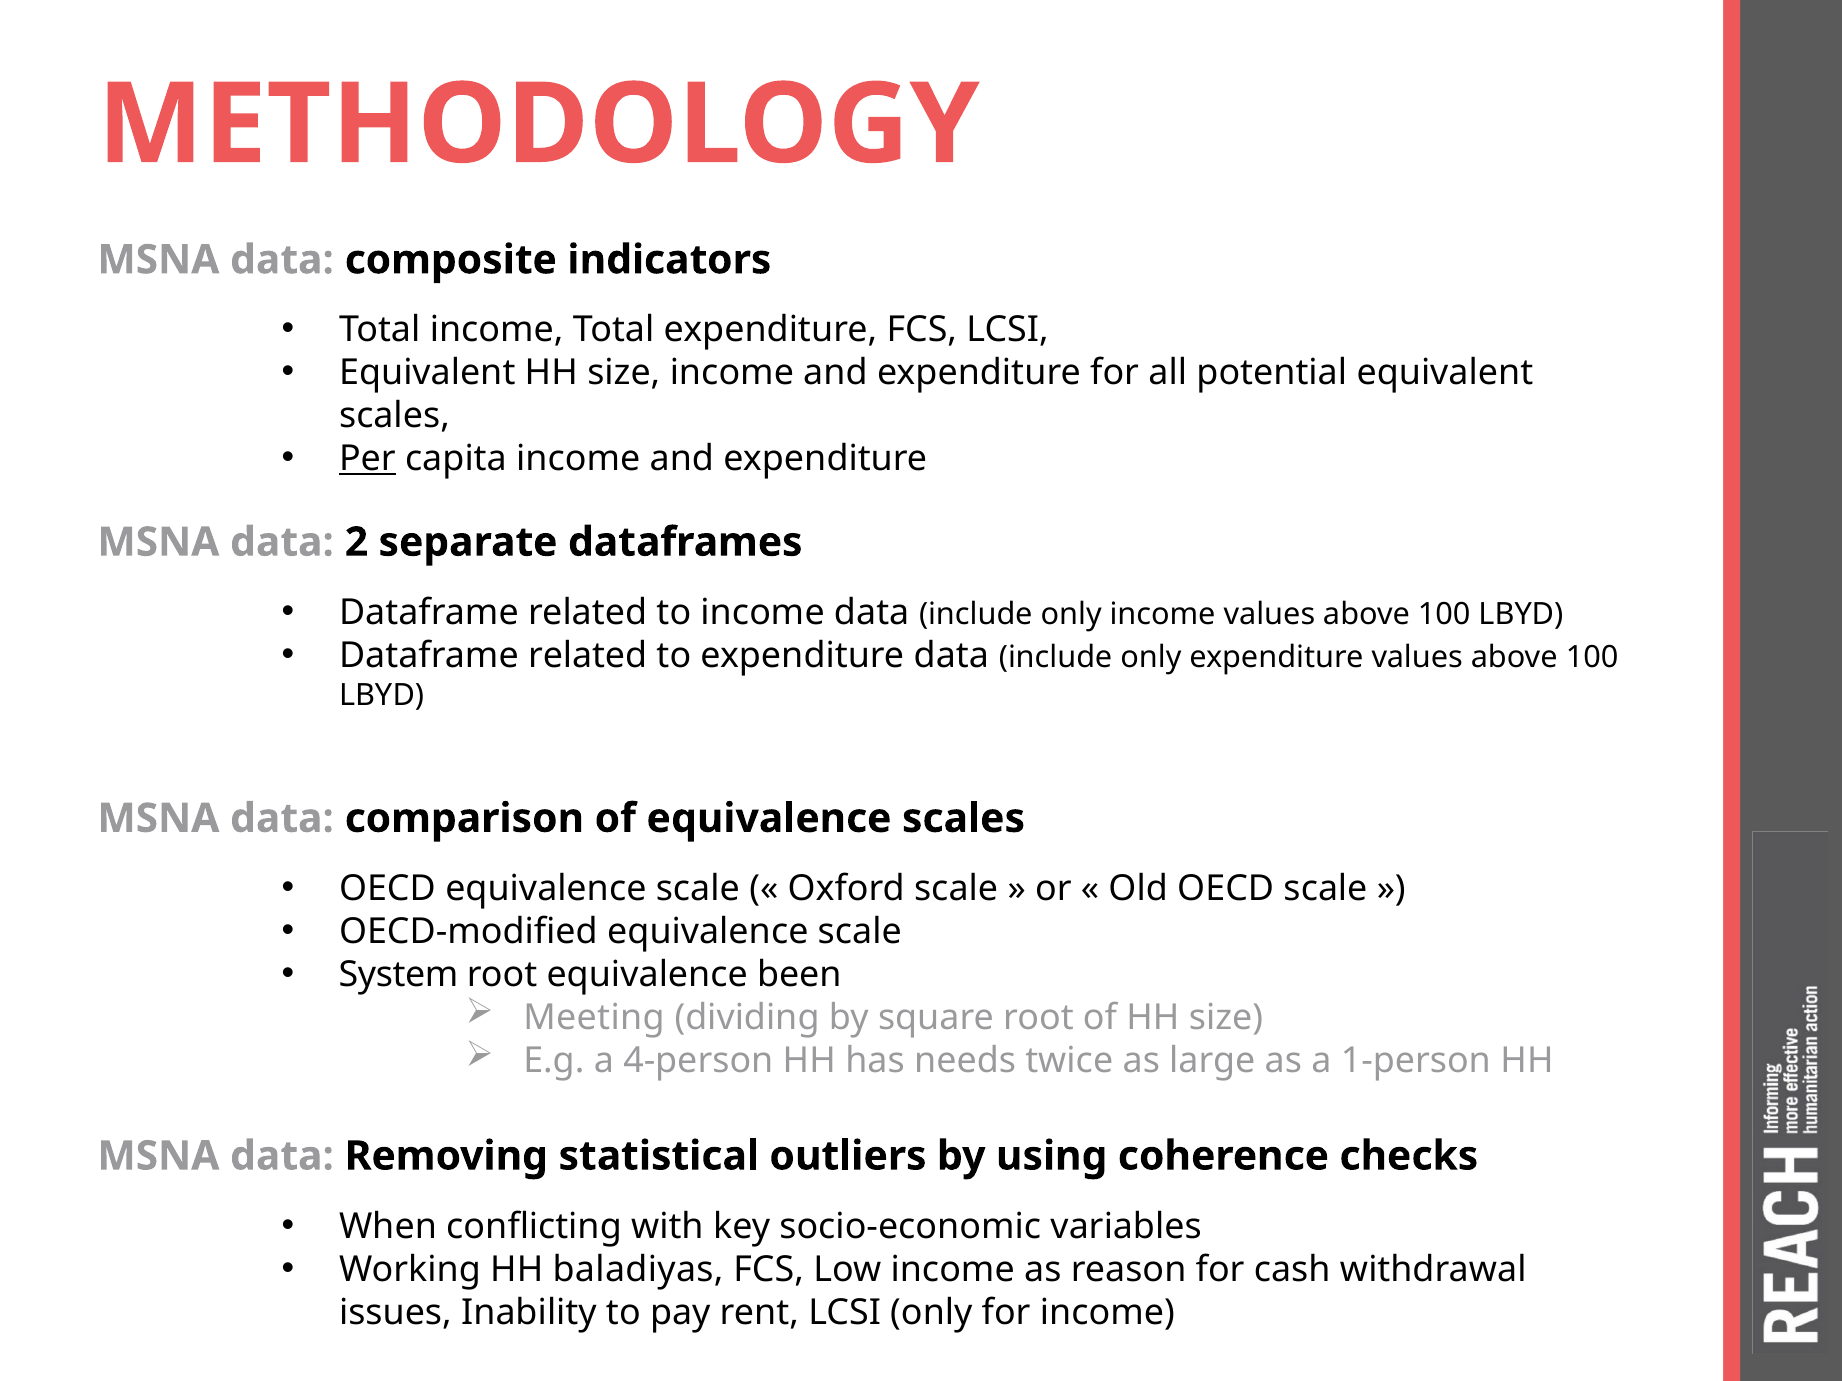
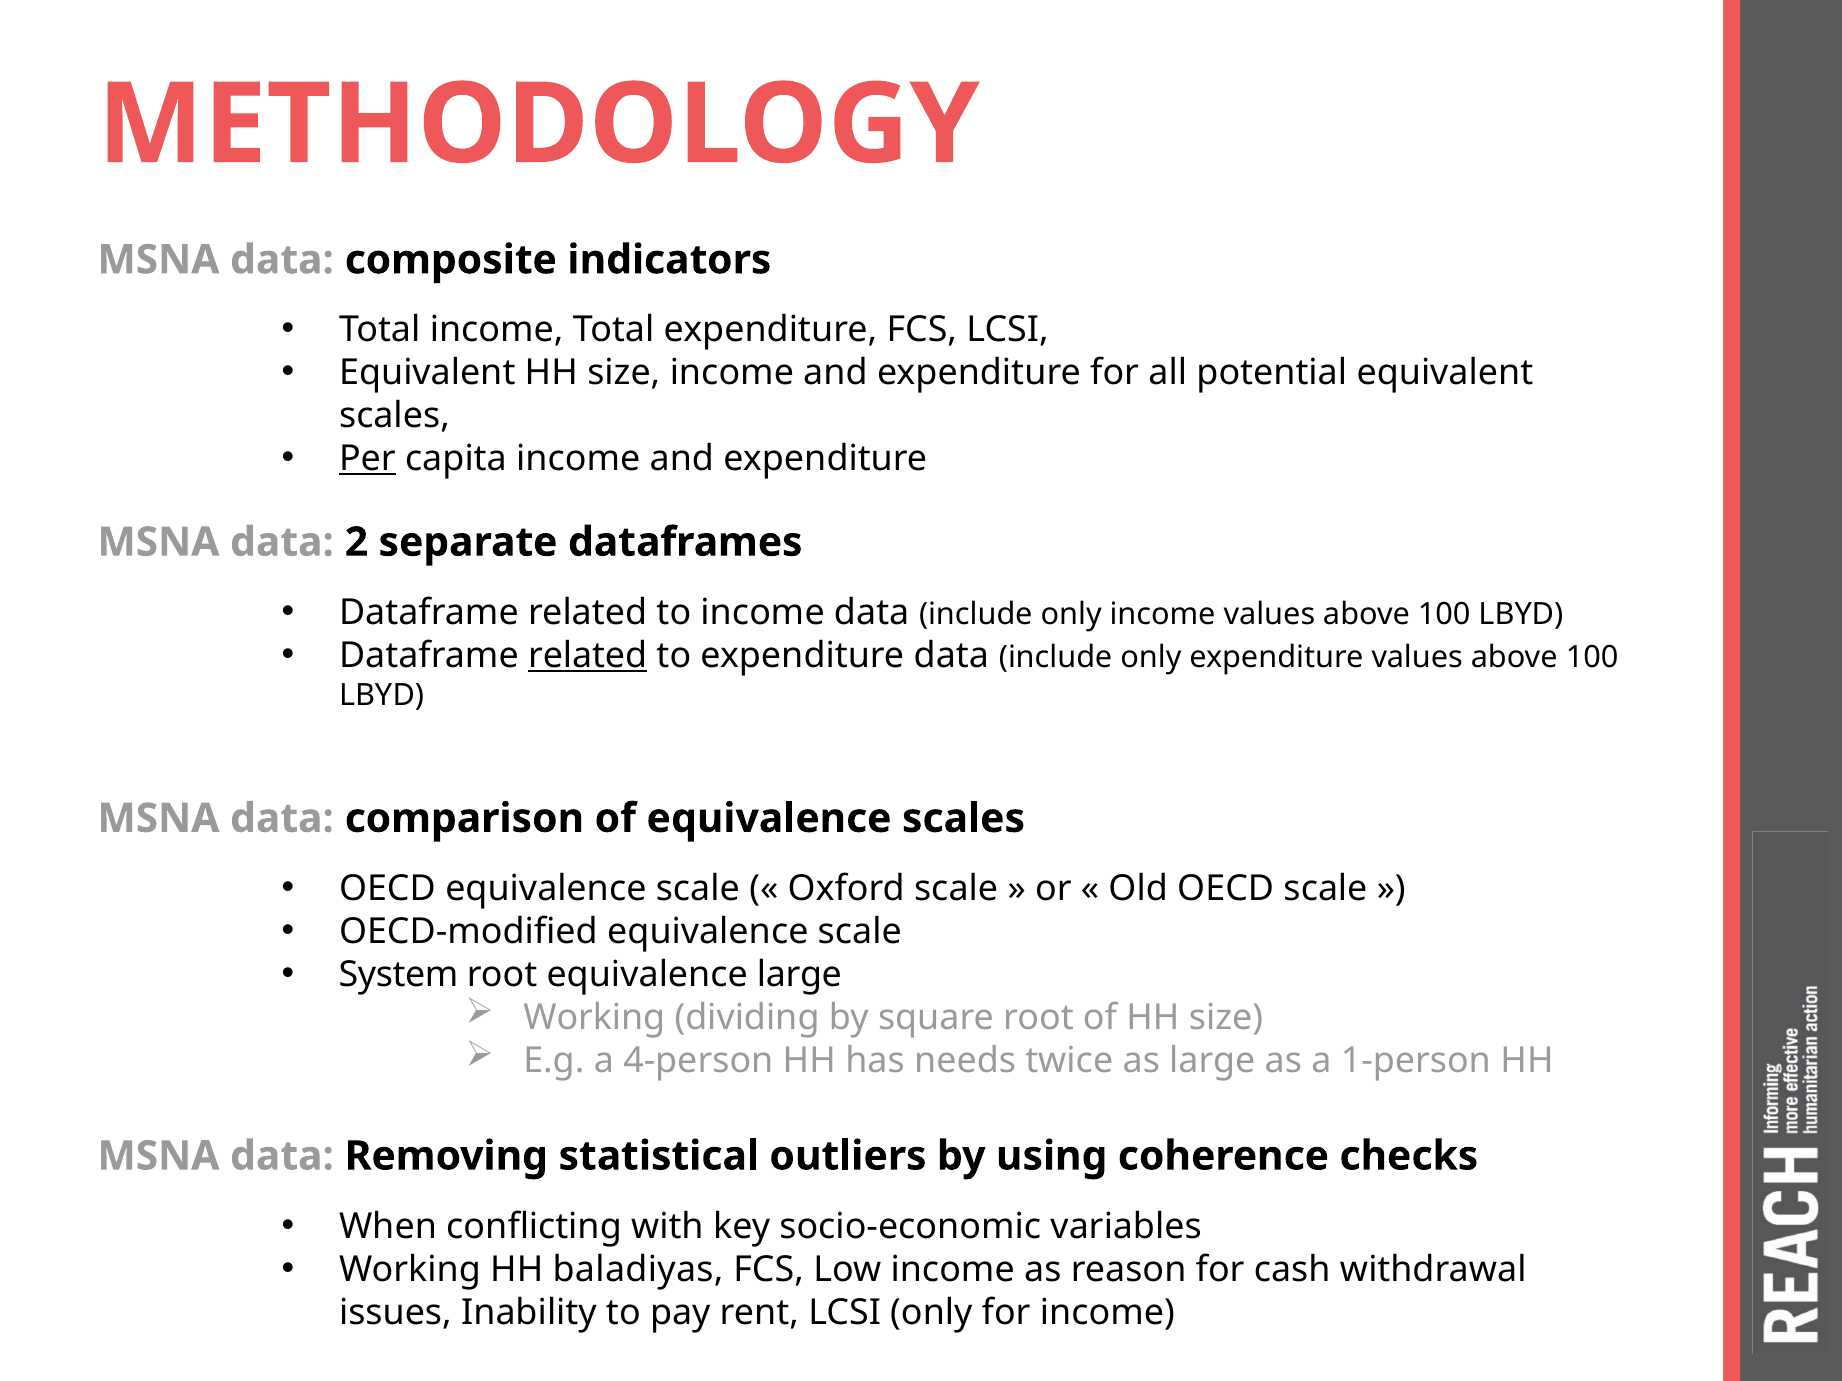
related underline: none -> present (588, 656)
equivalence been: been -> large (799, 975)
Meeting: Meeting -> Working (594, 1018)
